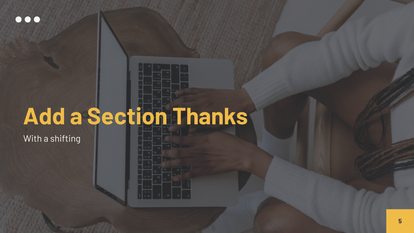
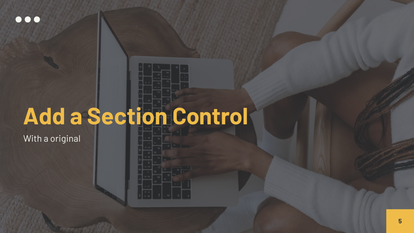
Thanks: Thanks -> Control (210, 117)
shifting: shifting -> original (65, 139)
